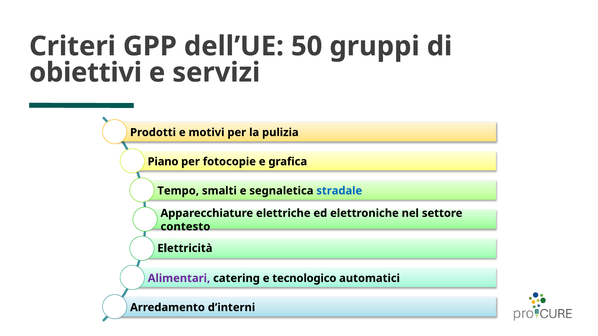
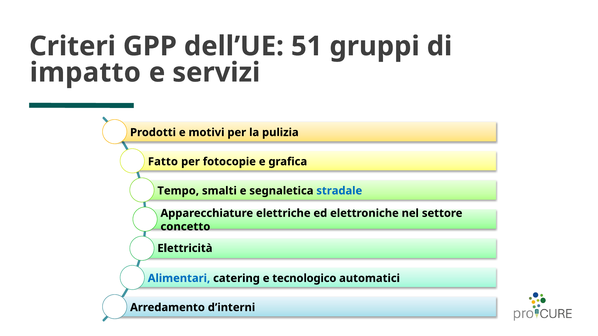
50: 50 -> 51 (307, 46)
obiettivi: obiettivi -> impatto (85, 73)
Piano: Piano -> Fatto (163, 162)
contesto: contesto -> concetto (185, 227)
Alimentari colour: purple -> blue (179, 279)
